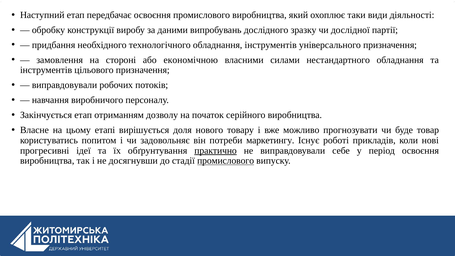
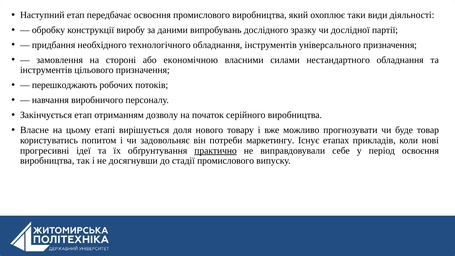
виправдовували: виправдовували -> перешкоджають (65, 85)
роботі: роботі -> етапах (336, 140)
промислового underline: present -> none (226, 161)
